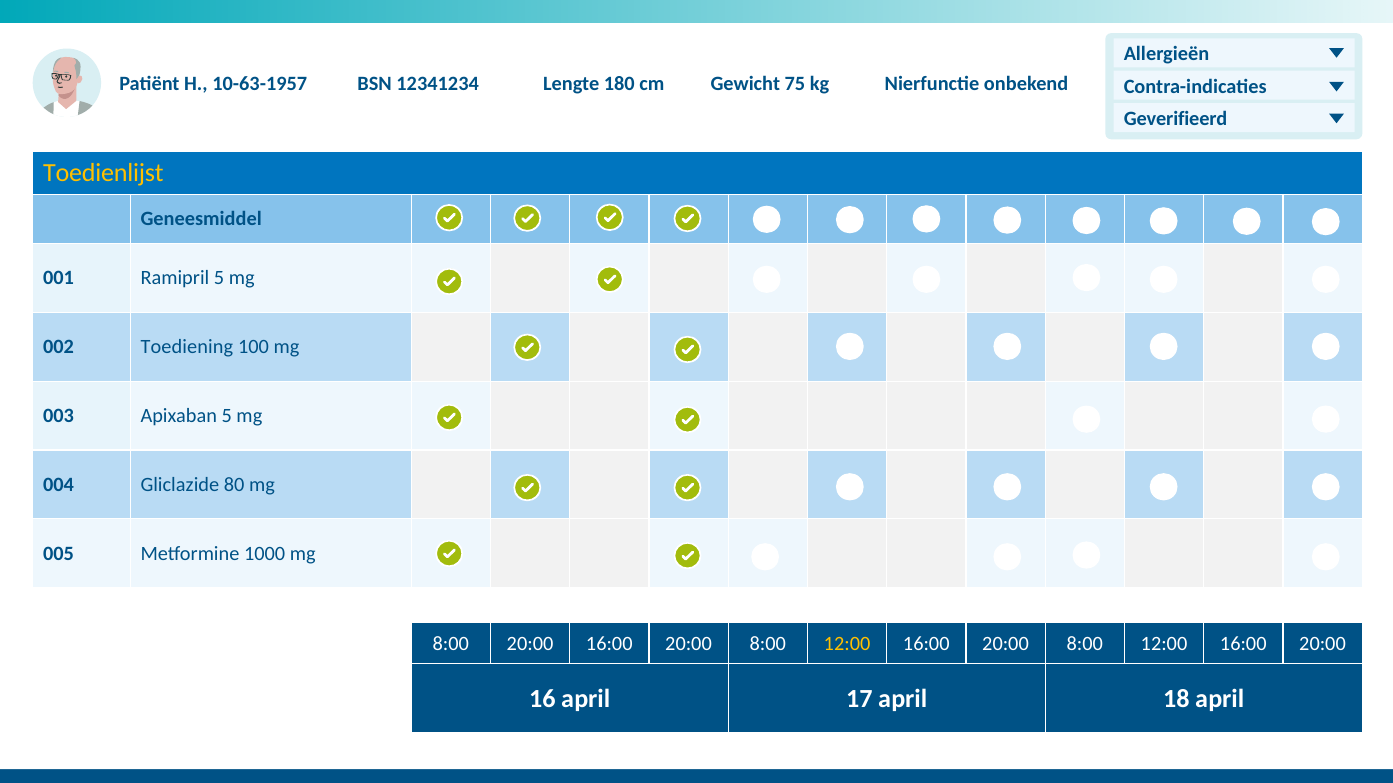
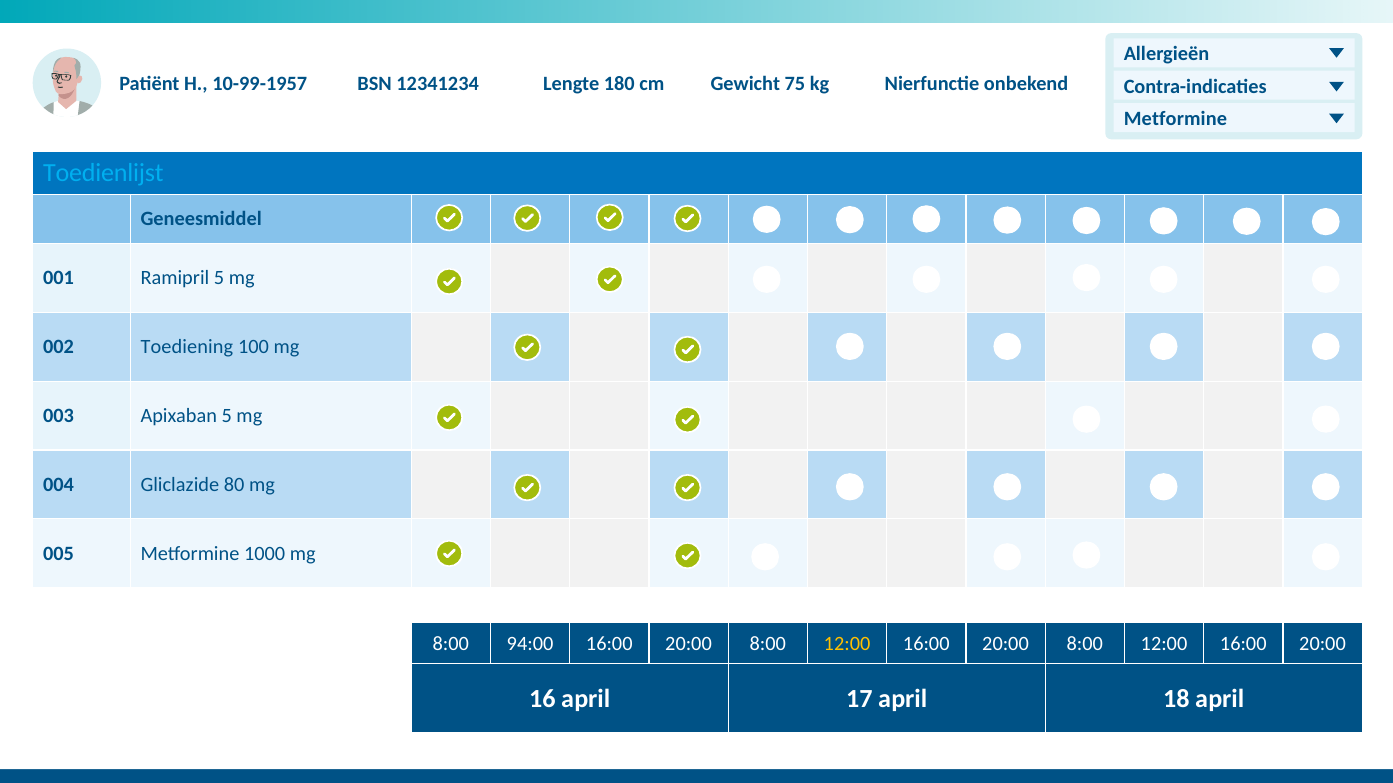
10-63-1957: 10-63-1957 -> 10-99-1957 (260, 84)
Geverifieerd: Geverifieerd -> Metformine (1175, 119)
Toedienlijst colour: yellow -> light blue (103, 173)
8:00 20:00: 20:00 -> 94:00 (530, 644)
